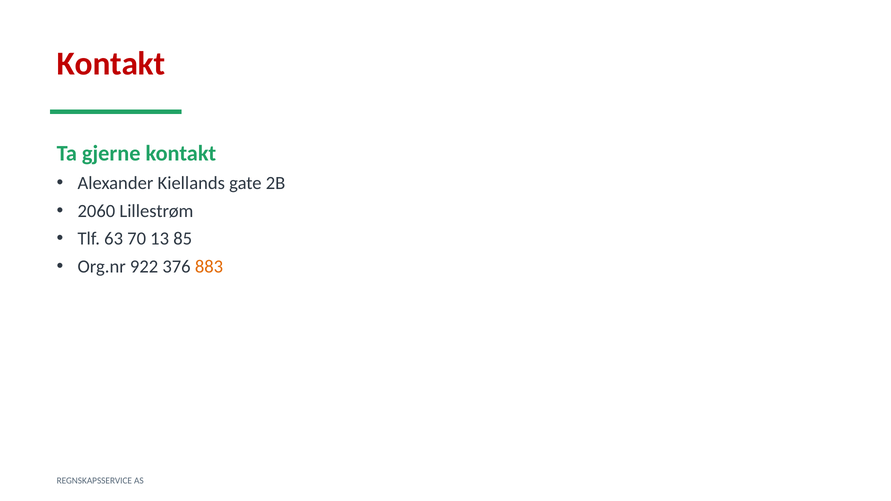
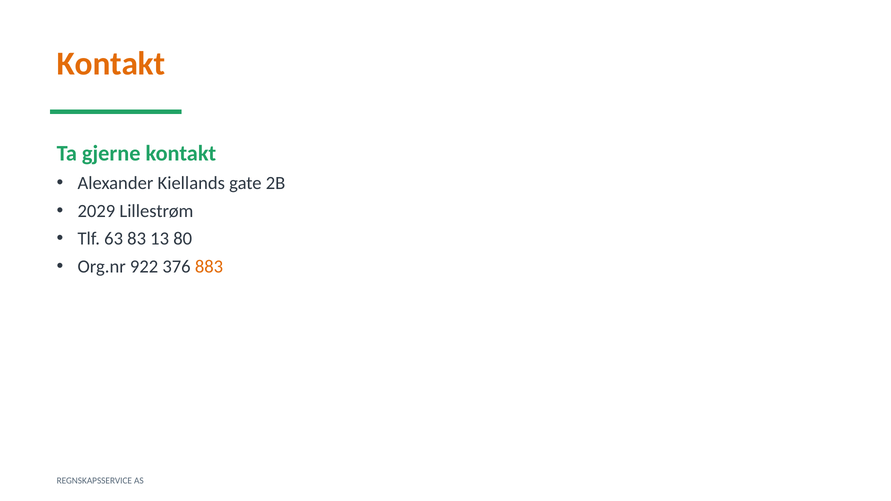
Kontakt colour: red -> orange (111, 64)
2060: 2060 -> 2029 (96, 211)
70: 70 -> 83 (137, 239)
85: 85 -> 80 (183, 239)
